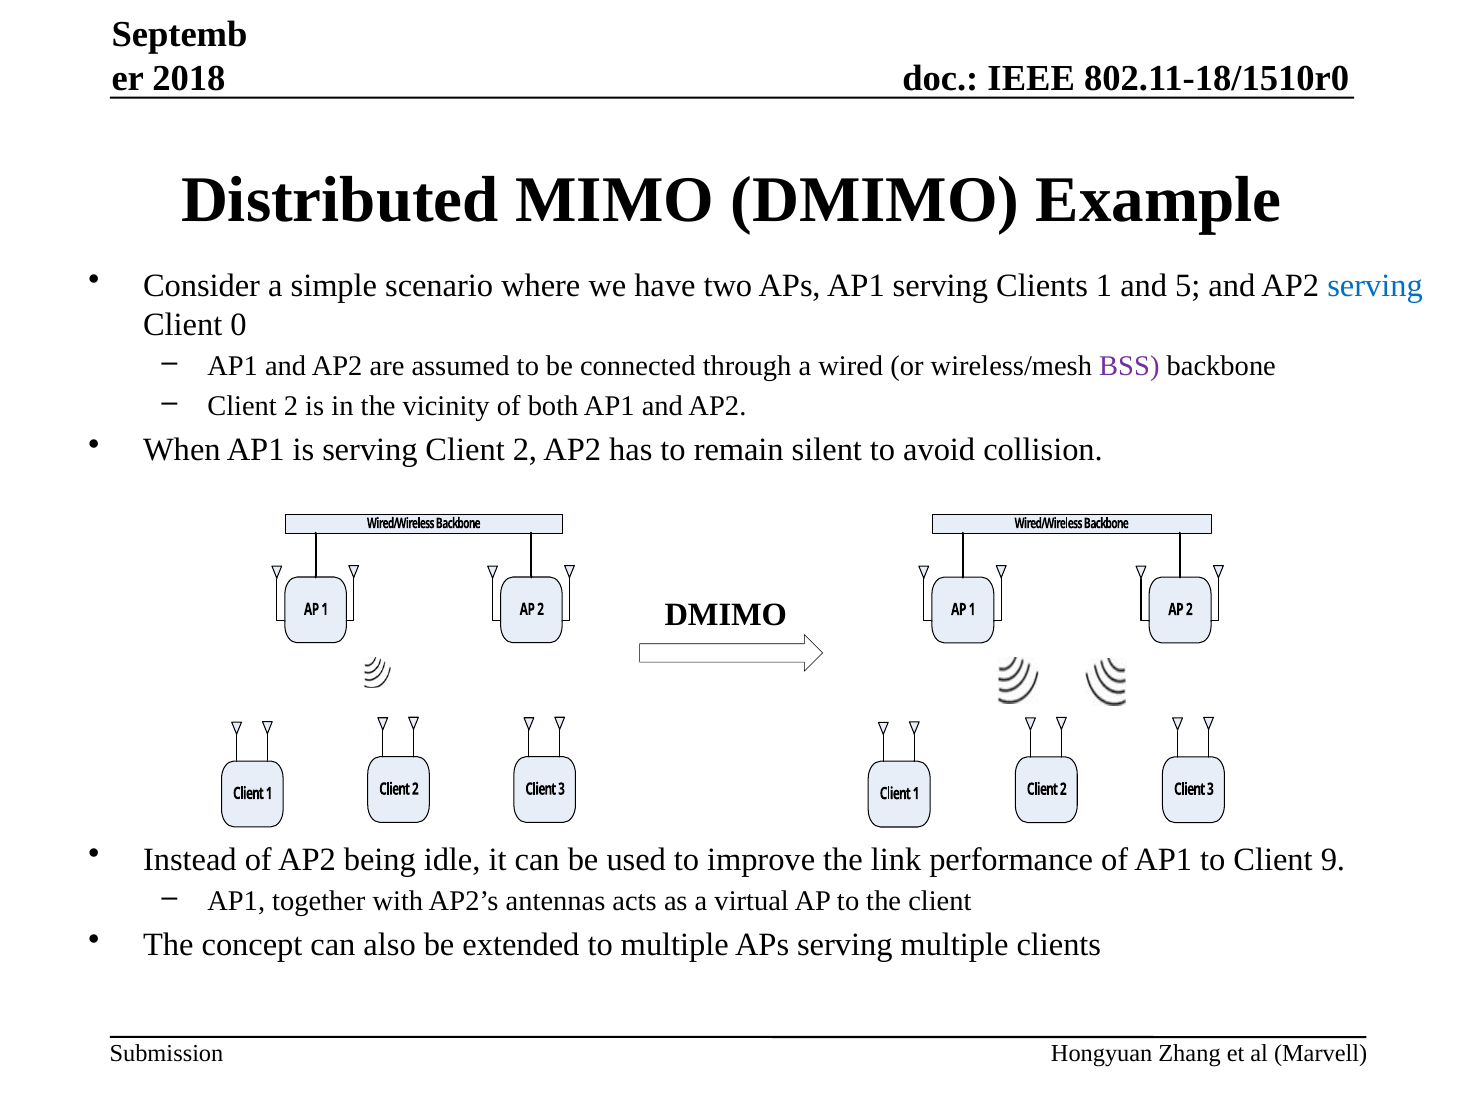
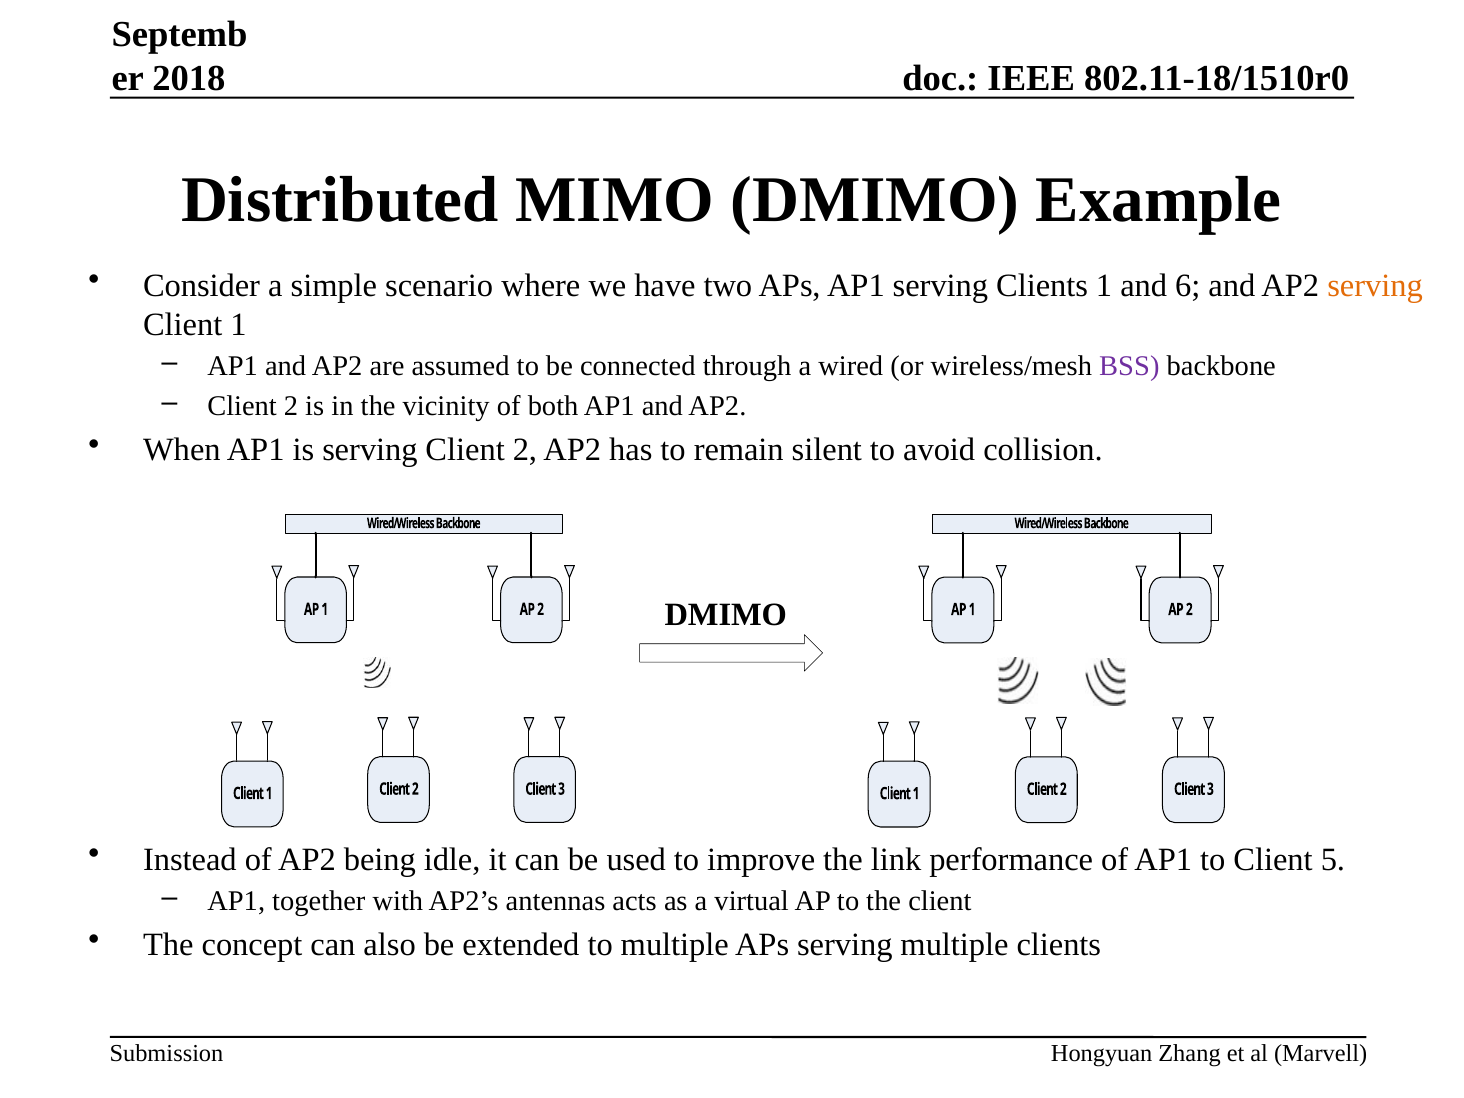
5: 5 -> 6 (1188, 285)
serving colour: blue -> orange (1375, 285)
0: 0 -> 1 (239, 324)
9: 9 -> 5 (1333, 859)
